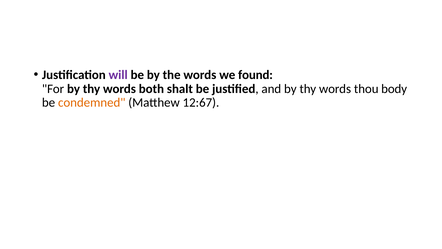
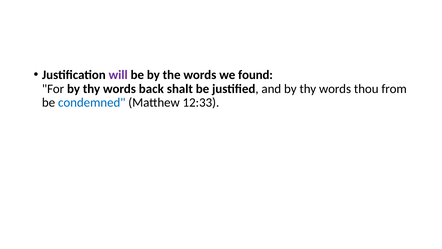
both: both -> back (151, 89)
body: body -> from (394, 89)
condemned colour: orange -> blue (92, 103)
12:67: 12:67 -> 12:33 (201, 103)
